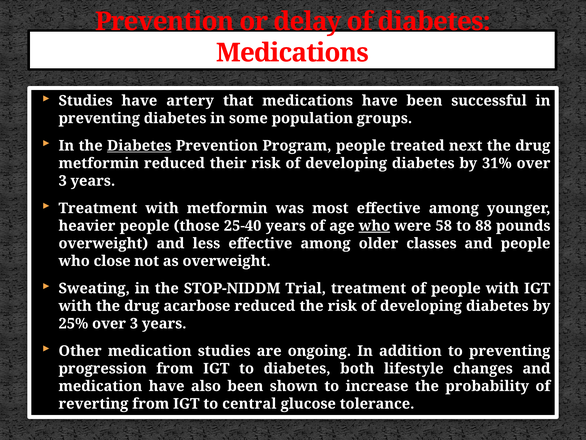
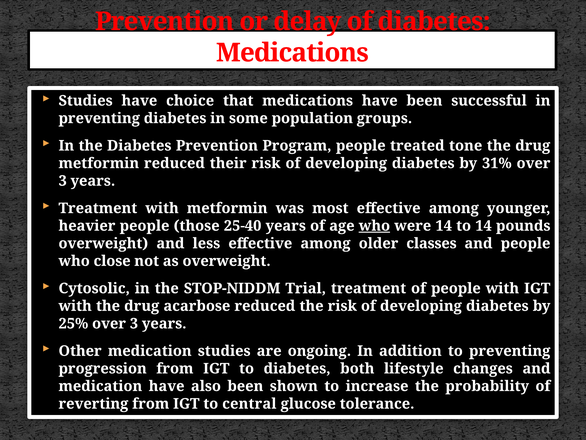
artery: artery -> choice (190, 101)
Diabetes underline: present -> none (139, 146)
next: next -> tone (466, 146)
were 58: 58 -> 14 (444, 226)
to 88: 88 -> 14 (483, 226)
Sweating: Sweating -> Cytosolic (94, 288)
